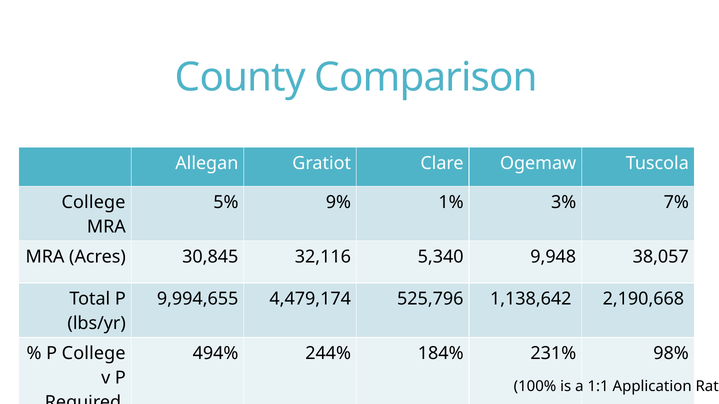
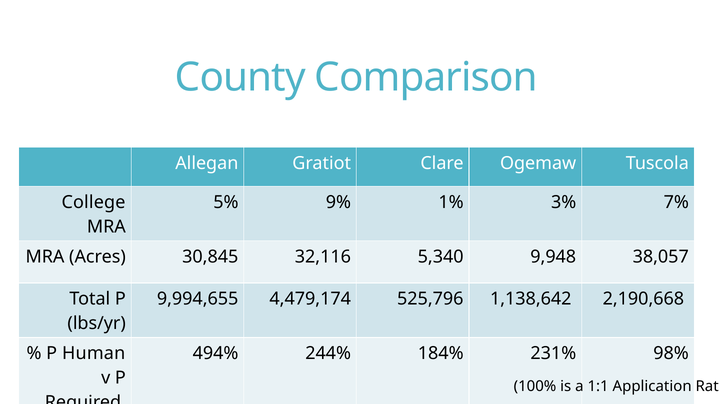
P College: College -> Human (94, 354)
